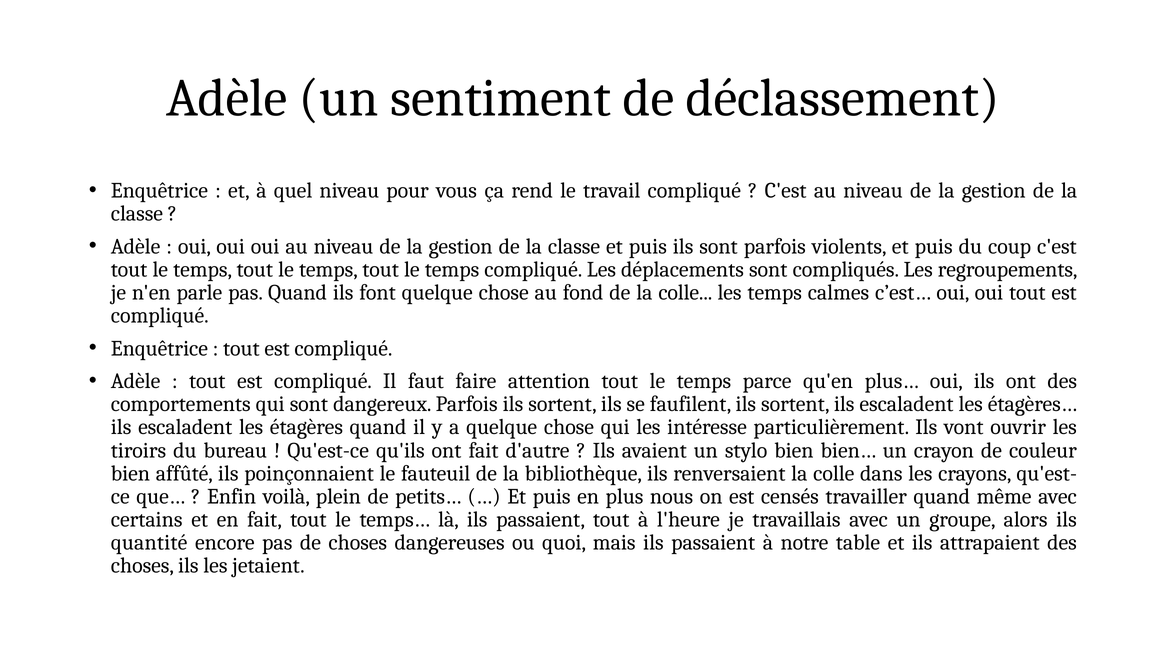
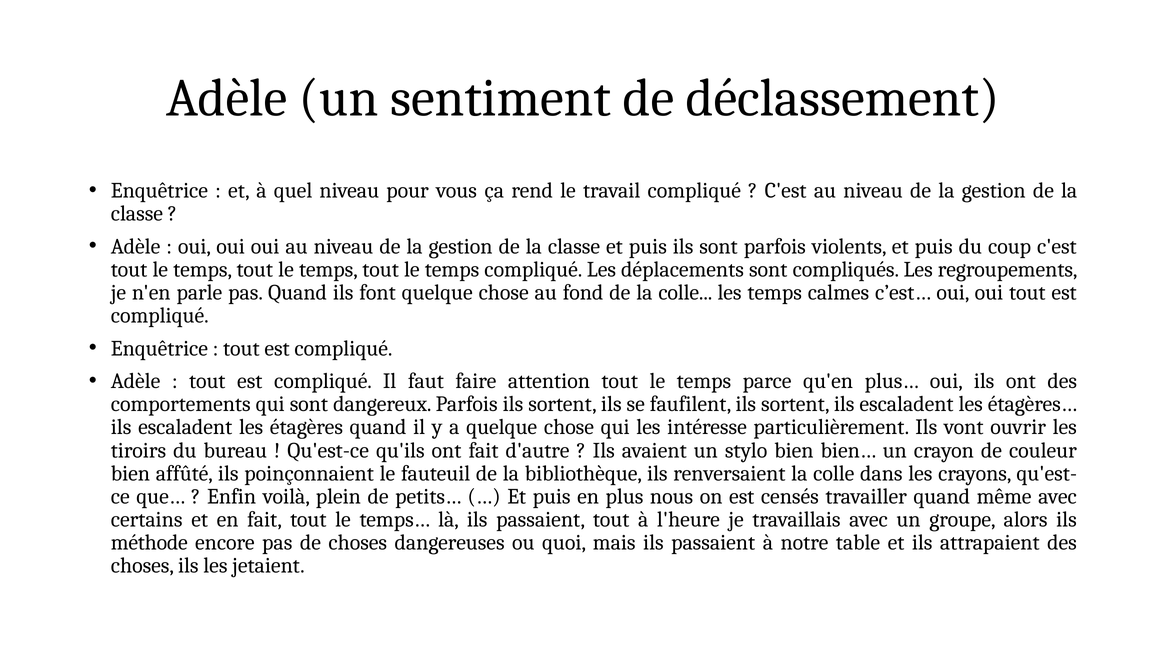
quantité: quantité -> méthode (149, 543)
